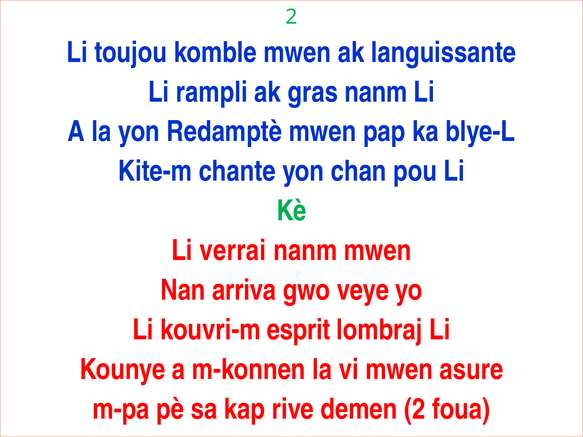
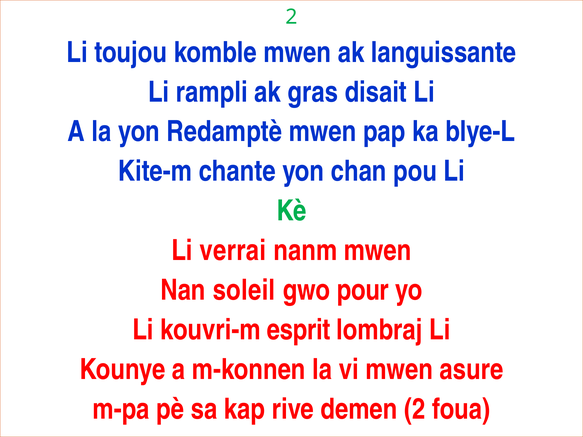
gras nanm: nanm -> disait (376, 92)
arriva: arriva -> soleil (244, 291)
veye: veye -> pour (363, 291)
